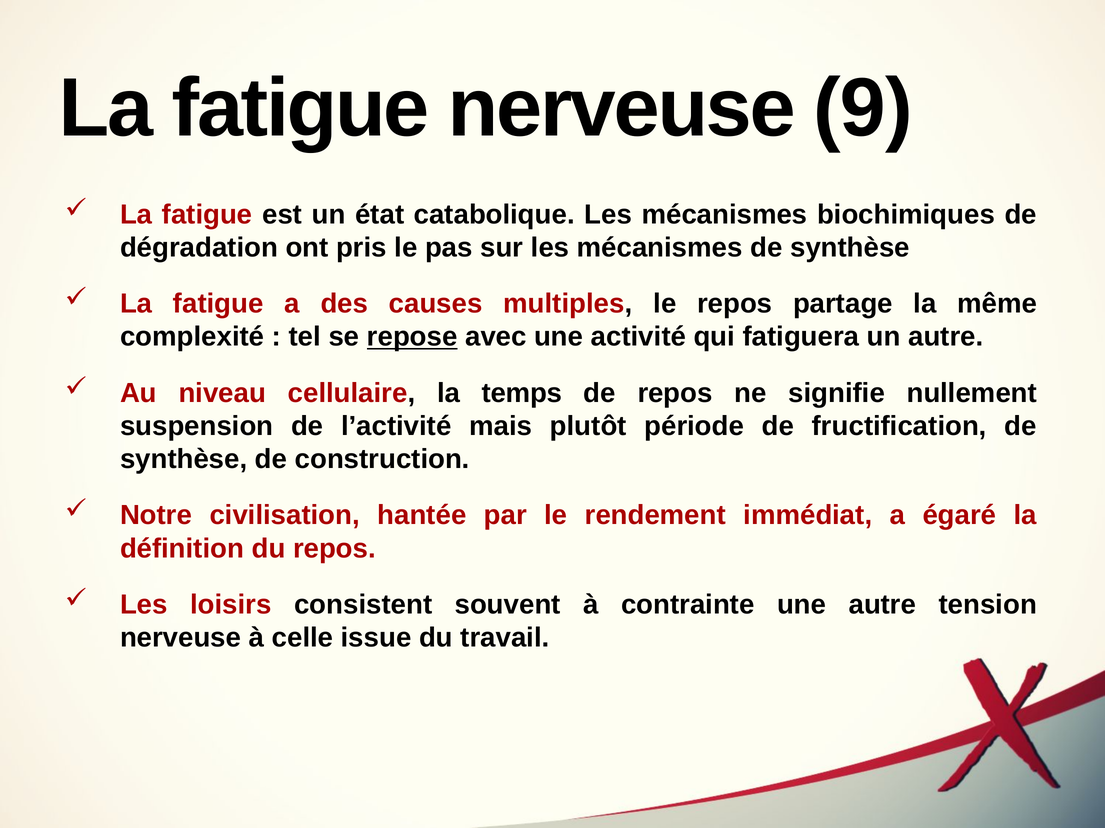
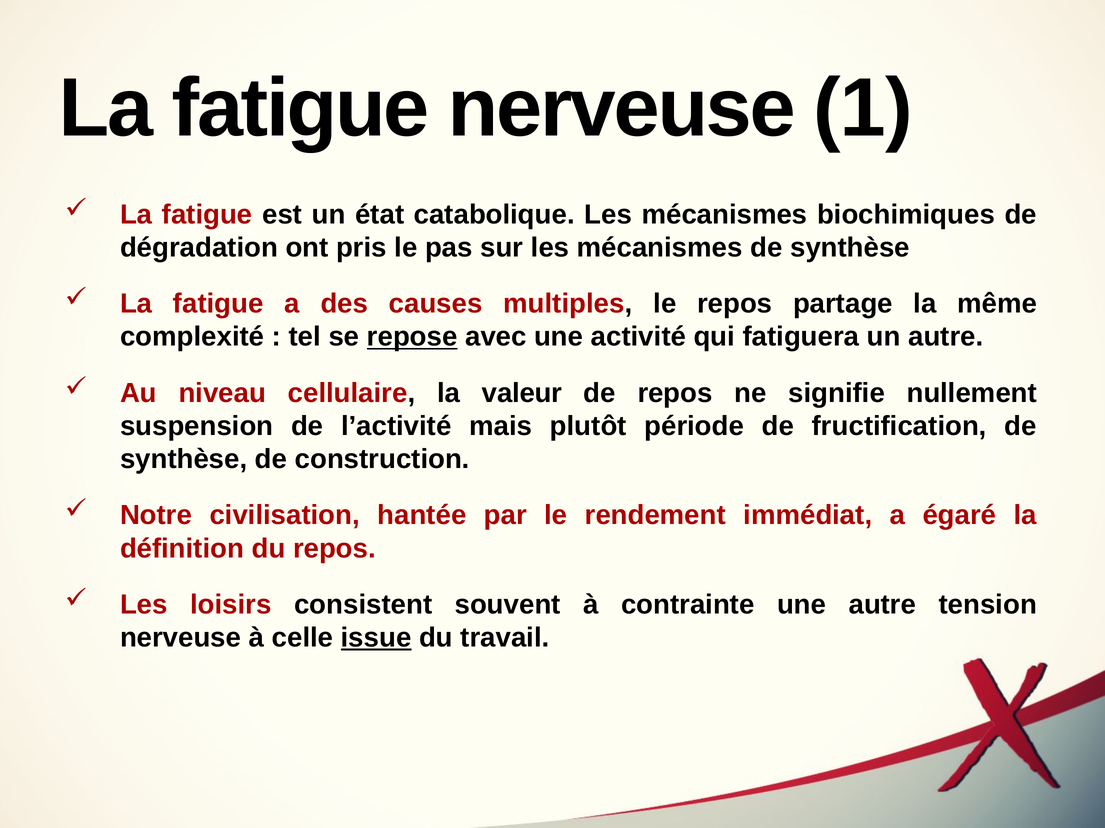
9: 9 -> 1 (863, 108)
temps: temps -> valeur (522, 393)
issue underline: none -> present (376, 638)
